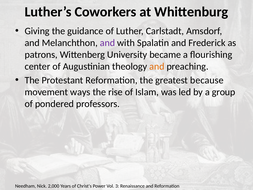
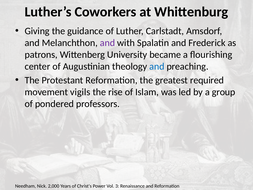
and colour: orange -> blue (157, 66)
because: because -> required (207, 80)
ways: ways -> vigils (80, 92)
